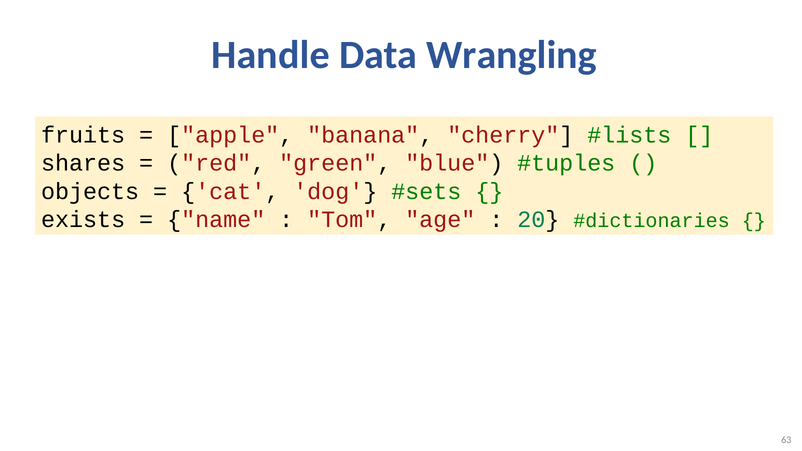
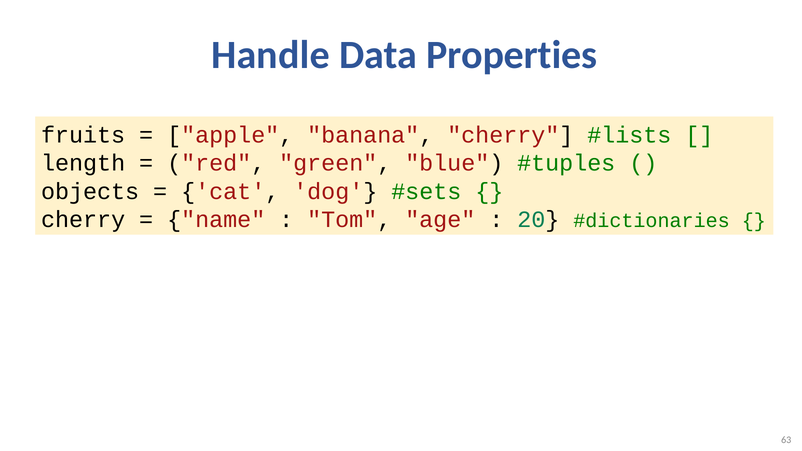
Wrangling: Wrangling -> Properties (512, 55)
shares: shares -> length (83, 163)
exists: exists -> cherry (83, 219)
